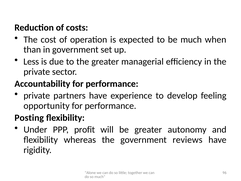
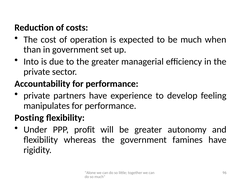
Less: Less -> Into (31, 62)
opportunity: opportunity -> manipulates (47, 106)
reviews: reviews -> famines (188, 140)
